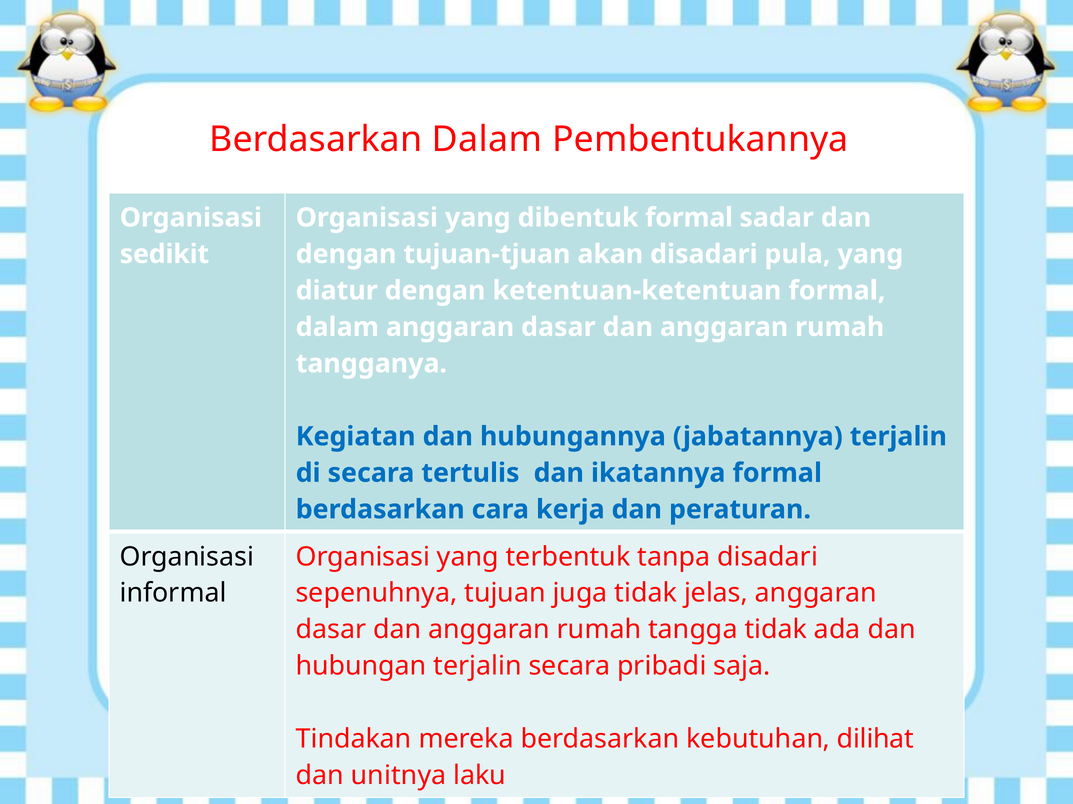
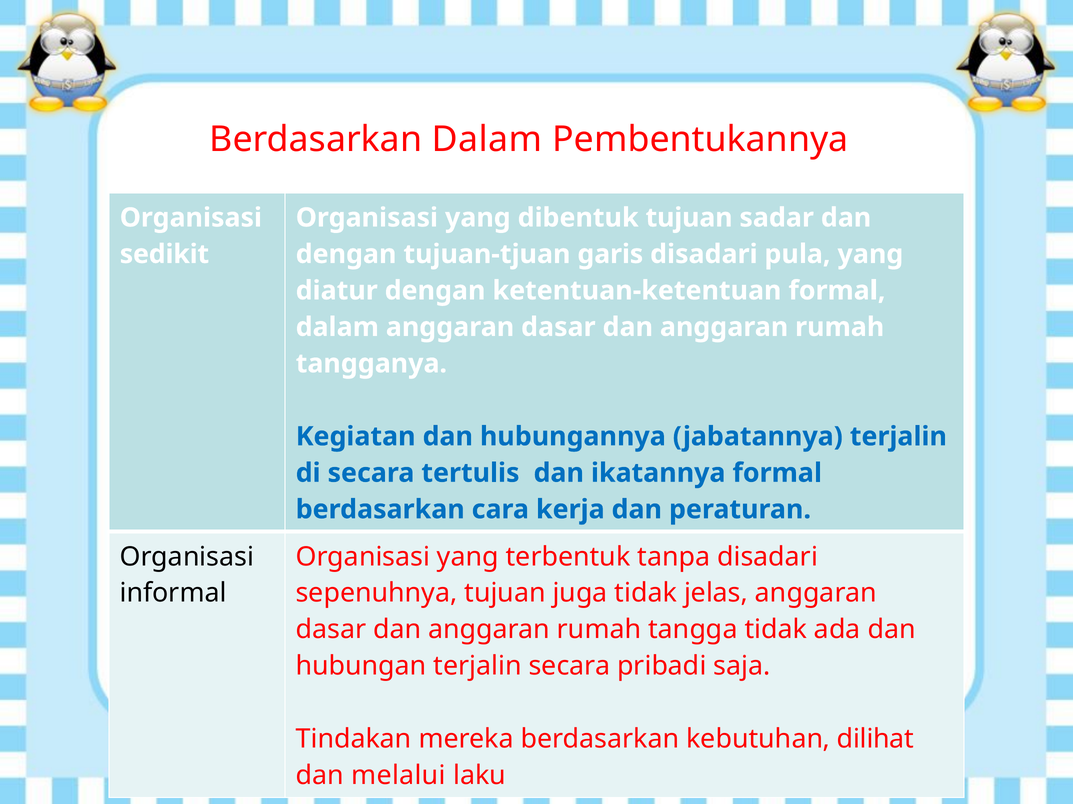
dibentuk formal: formal -> tujuan (689, 218)
akan: akan -> garis (610, 254)
unitnya: unitnya -> melalui (398, 776)
